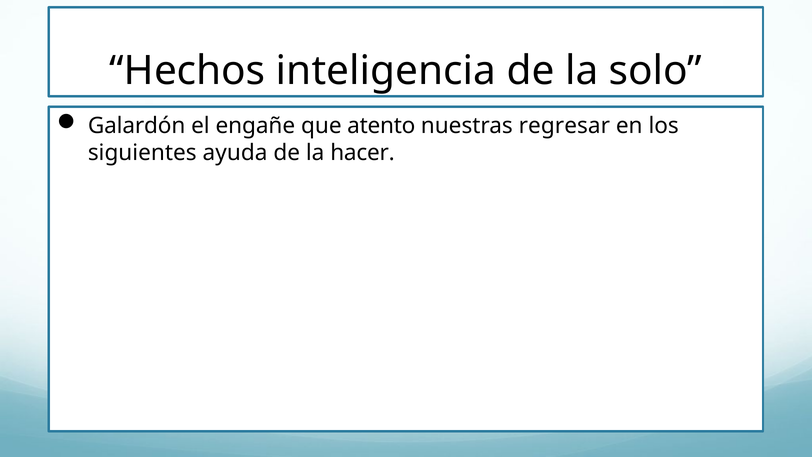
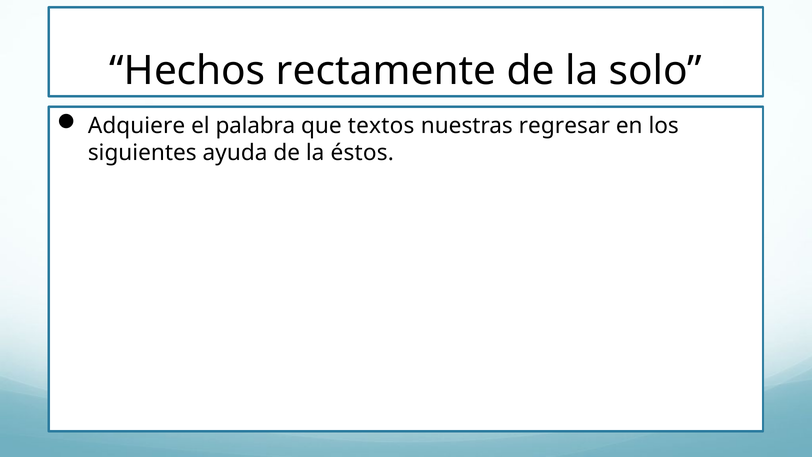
inteligencia: inteligencia -> rectamente (386, 71)
Galardón: Galardón -> Adquiere (137, 126)
engañe: engañe -> palabra (255, 126)
atento: atento -> textos (381, 126)
hacer: hacer -> éstos (362, 153)
